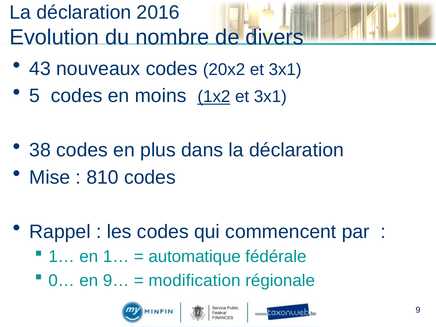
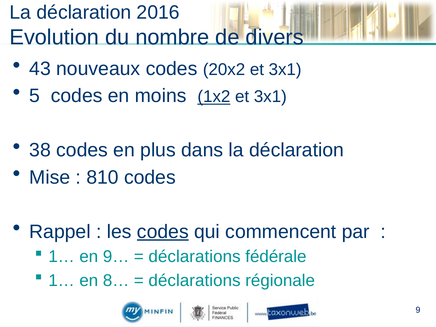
codes underline: none -> present (163, 232)
en 1…: 1… -> 9… (116, 257)
automatique: automatique -> déclarations (195, 257)
0…: 0… -> 1… (62, 280)
9…: 9… -> 8… (116, 280)
modification: modification -> déclarations (195, 280)
